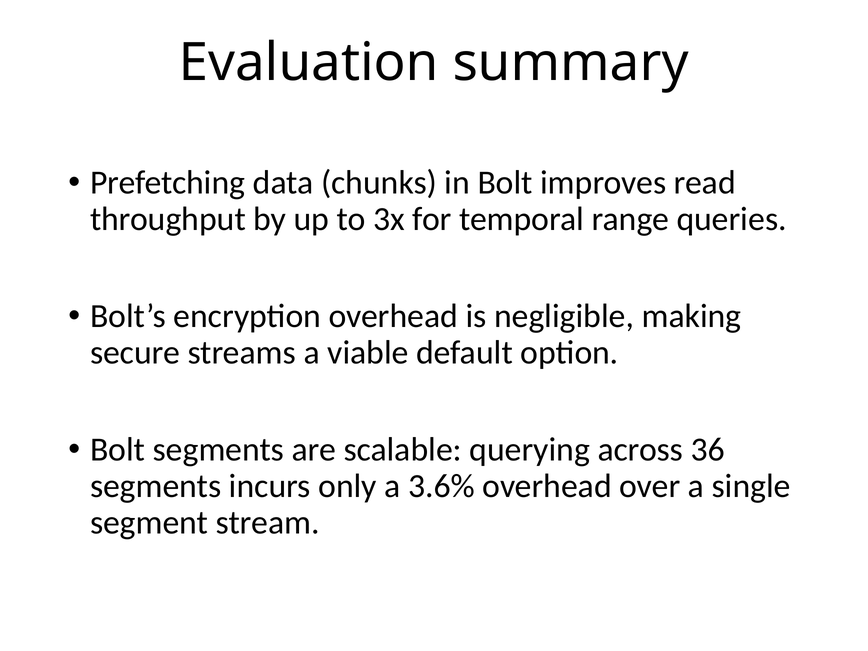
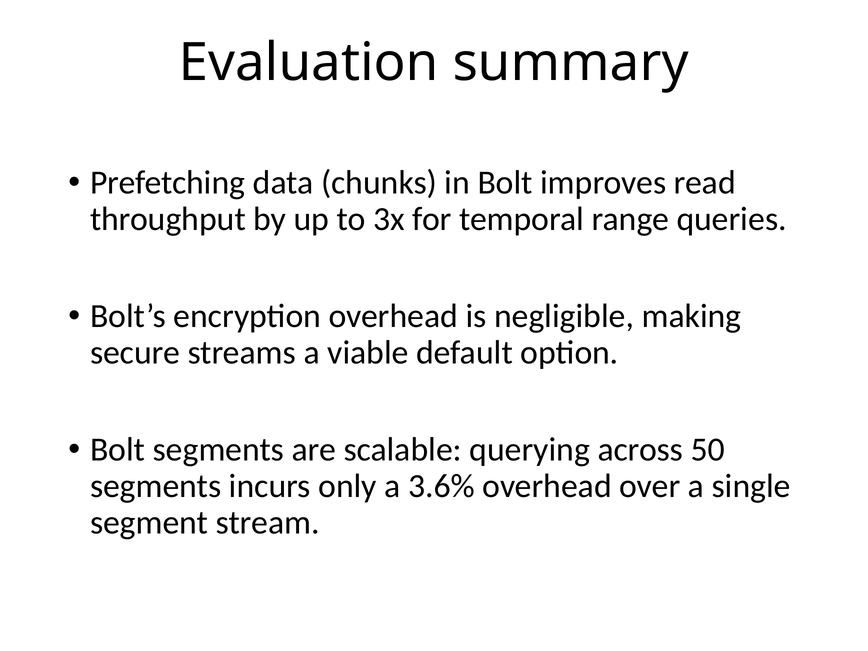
36: 36 -> 50 (708, 450)
